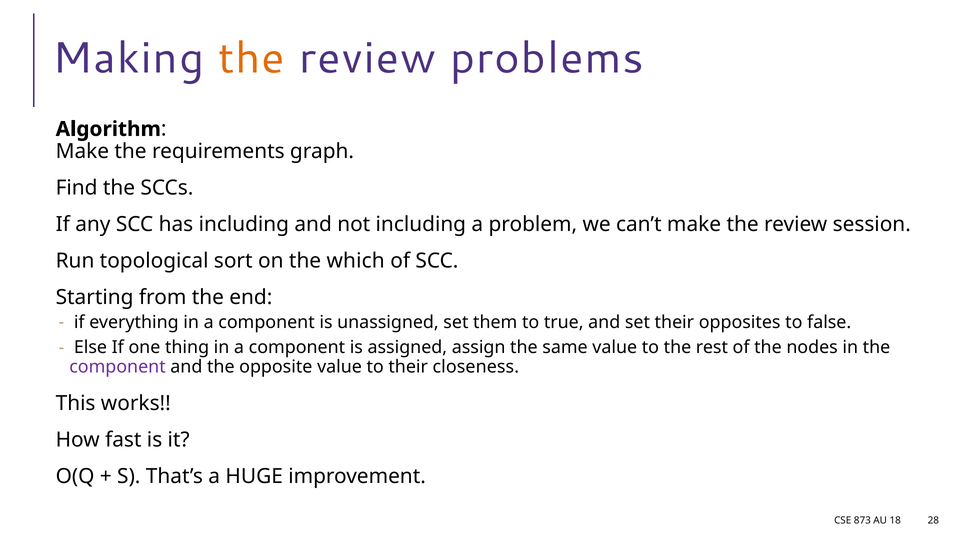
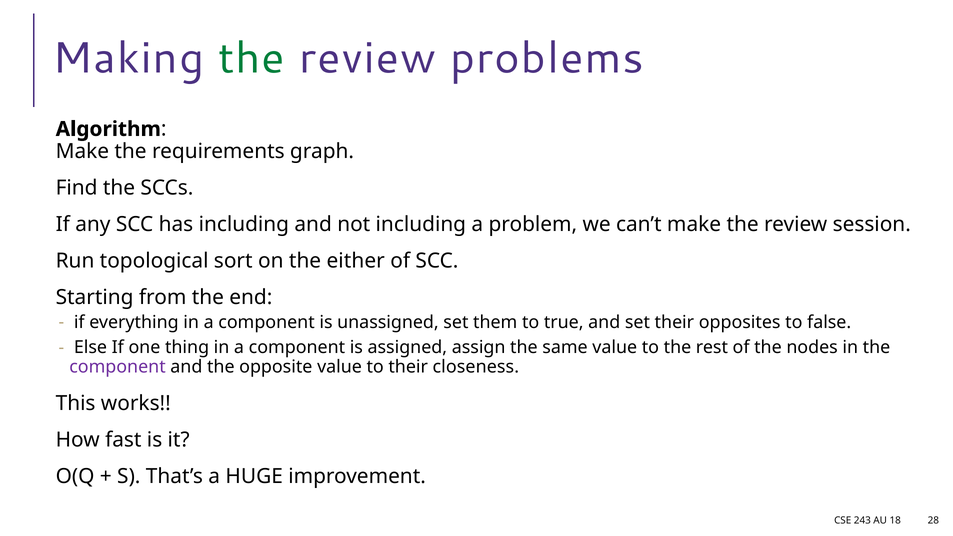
the colour: orange -> green (251, 58)
which: which -> either (356, 261)
873: 873 -> 243 (862, 520)
